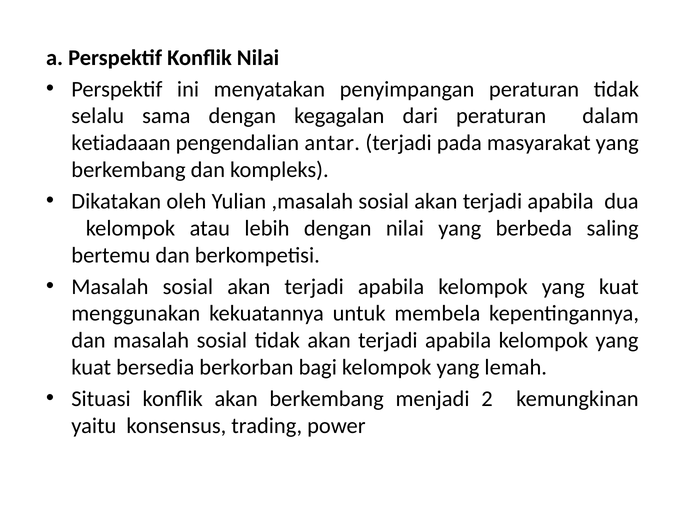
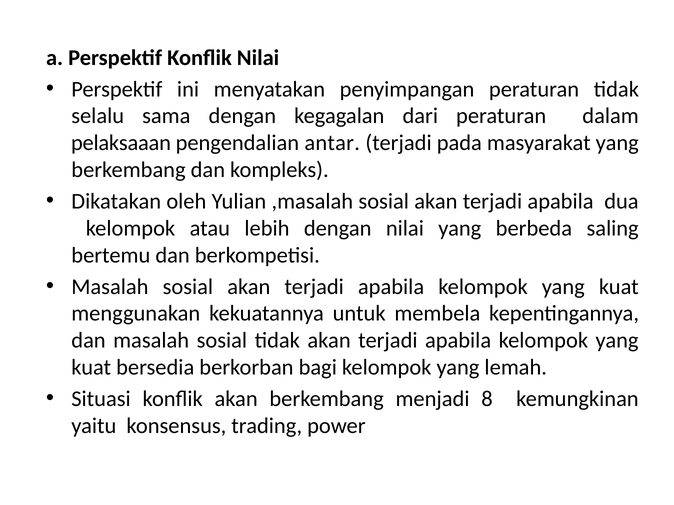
ketiadaaan: ketiadaaan -> pelaksaaan (121, 143)
2: 2 -> 8 (487, 399)
